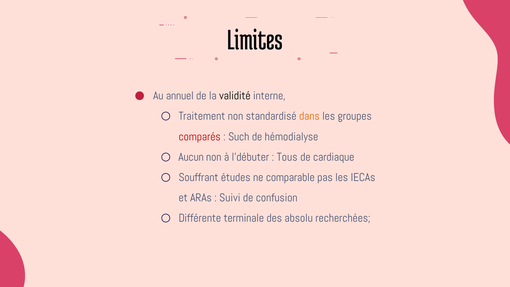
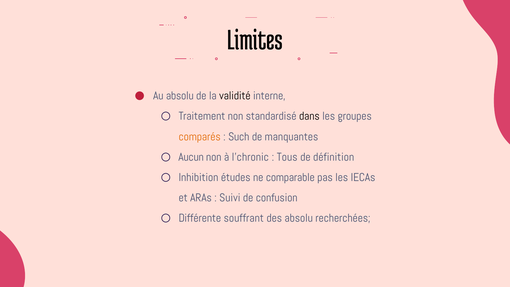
Au annuel: annuel -> absolu (180, 96)
dans colour: orange -> black (309, 116)
comparés colour: red -> orange (200, 137)
hémodialyse: hémodialyse -> manquantes (291, 137)
l’débuter: l’débuter -> l’chronic (250, 157)
cardiaque: cardiaque -> définition (334, 157)
Souffrant: Souffrant -> Inhibition (198, 177)
terminale: terminale -> souffrant (244, 218)
